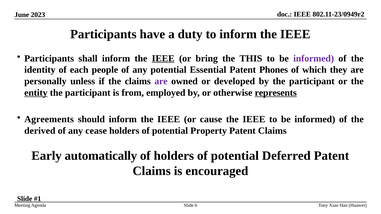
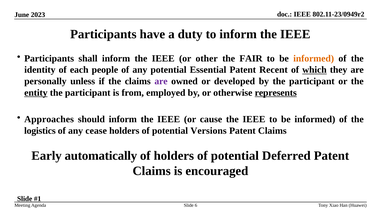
IEEE underline: present -> none (163, 59)
bring: bring -> other (207, 59)
THIS: THIS -> FAIR (251, 59)
informed colour: purple -> orange (314, 59)
Phones: Phones -> Recent (273, 70)
which underline: none -> present (314, 70)
Agreements: Agreements -> Approaches (49, 119)
derived: derived -> logistics (40, 131)
Property: Property -> Versions (209, 131)
